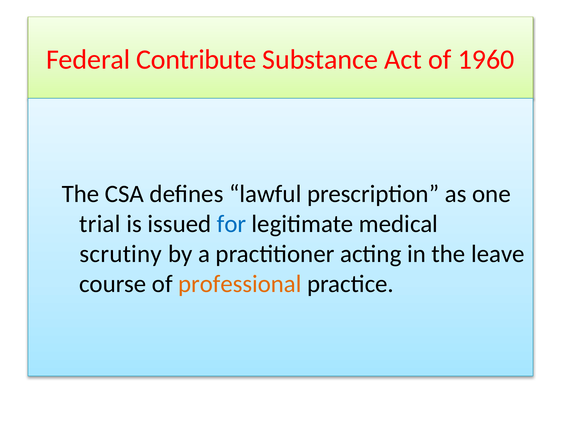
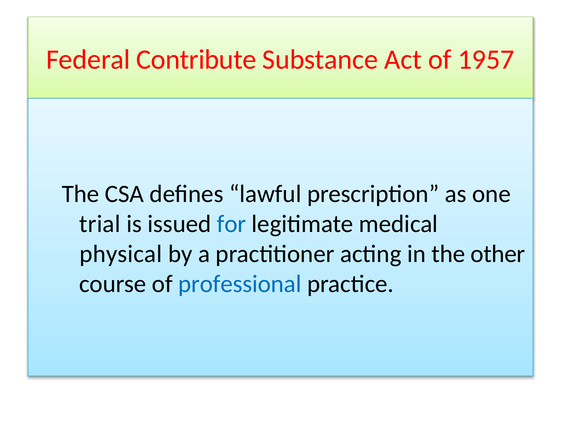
1960: 1960 -> 1957 (486, 59)
scrutiny: scrutiny -> physical (121, 254)
leave: leave -> other (498, 254)
professional colour: orange -> blue (240, 284)
